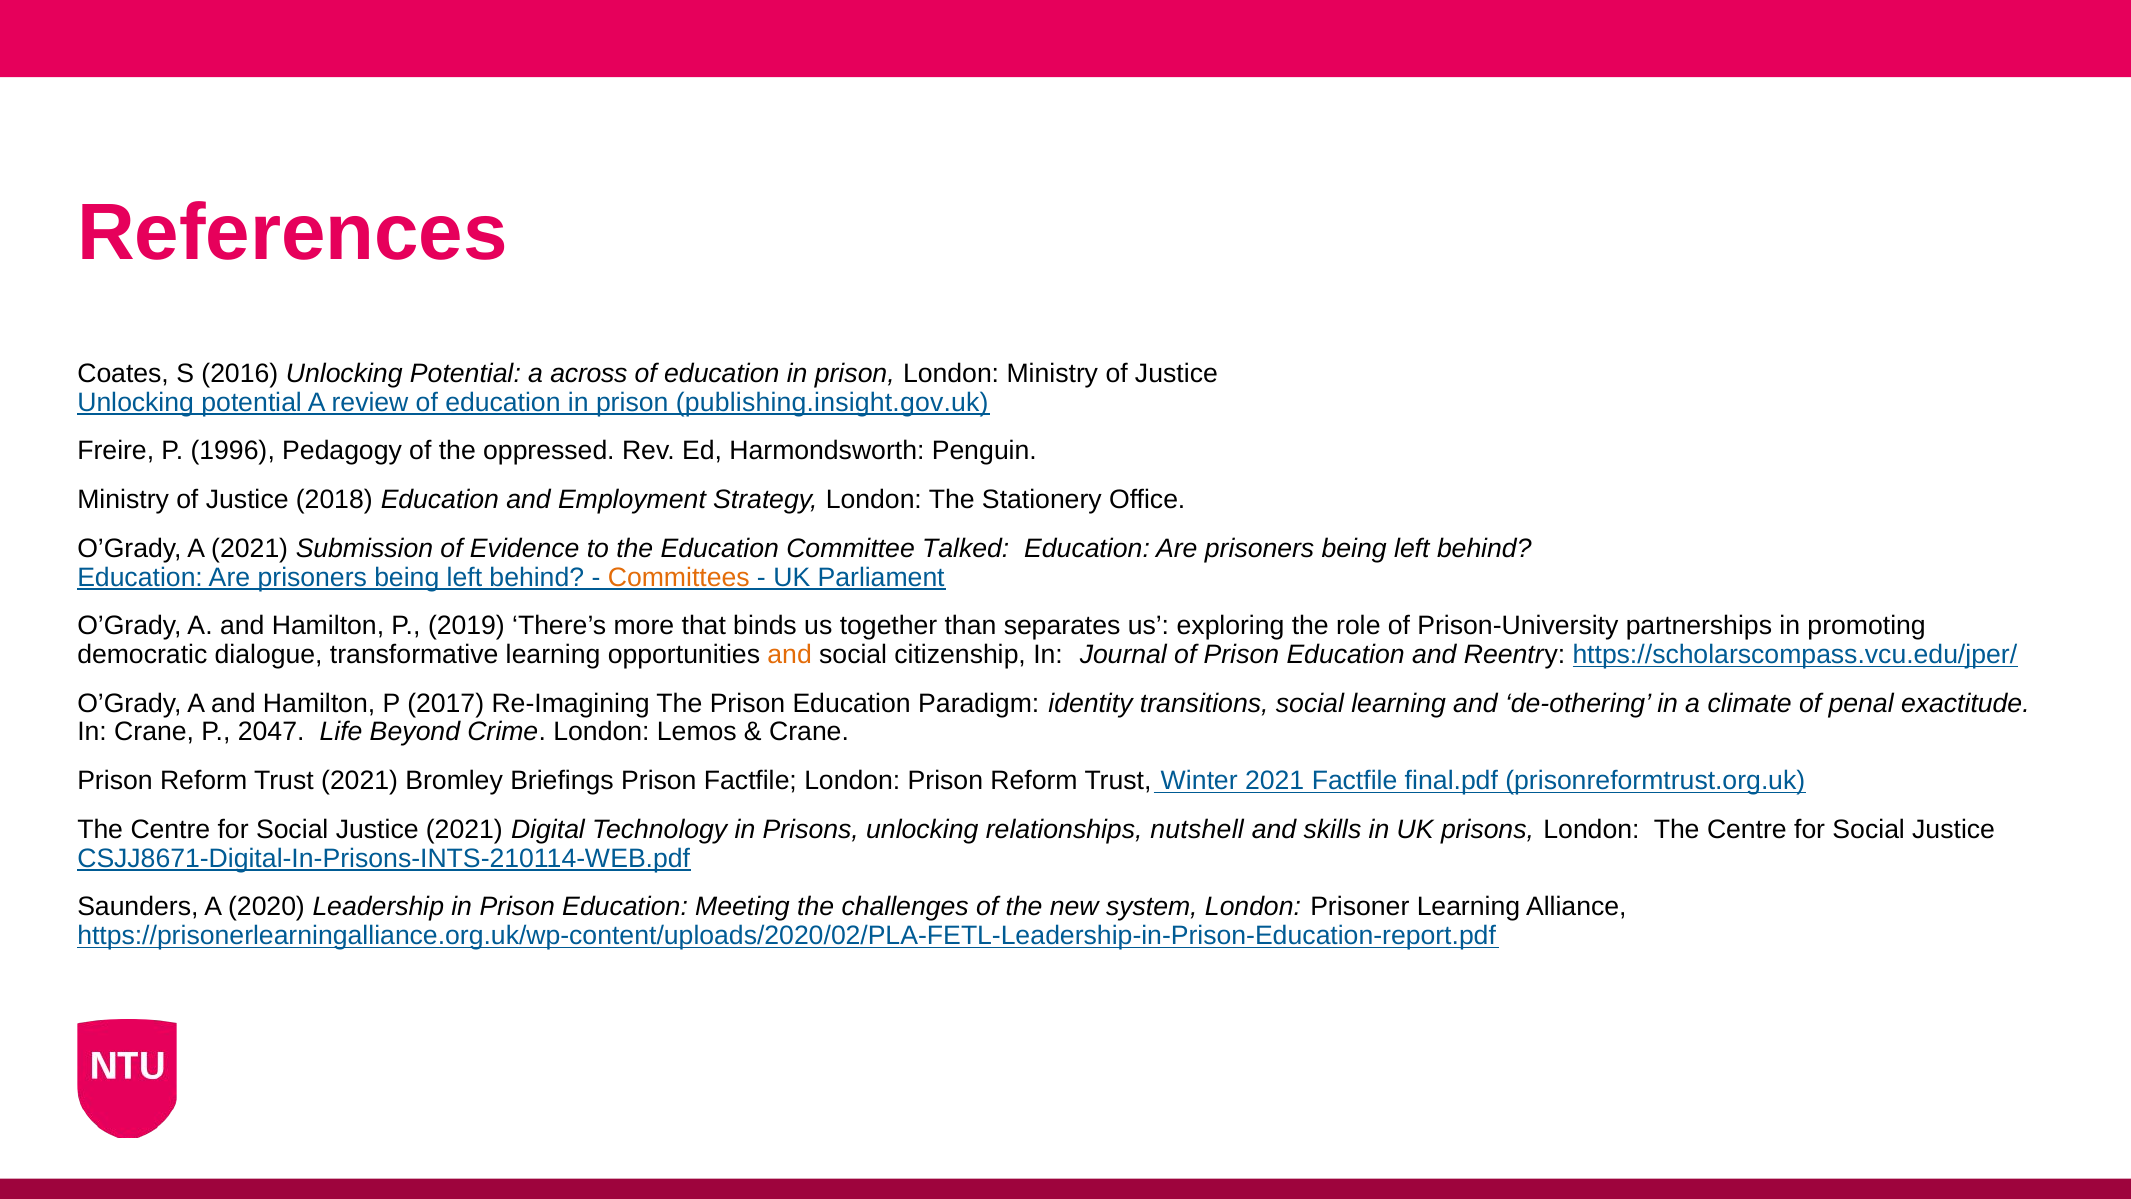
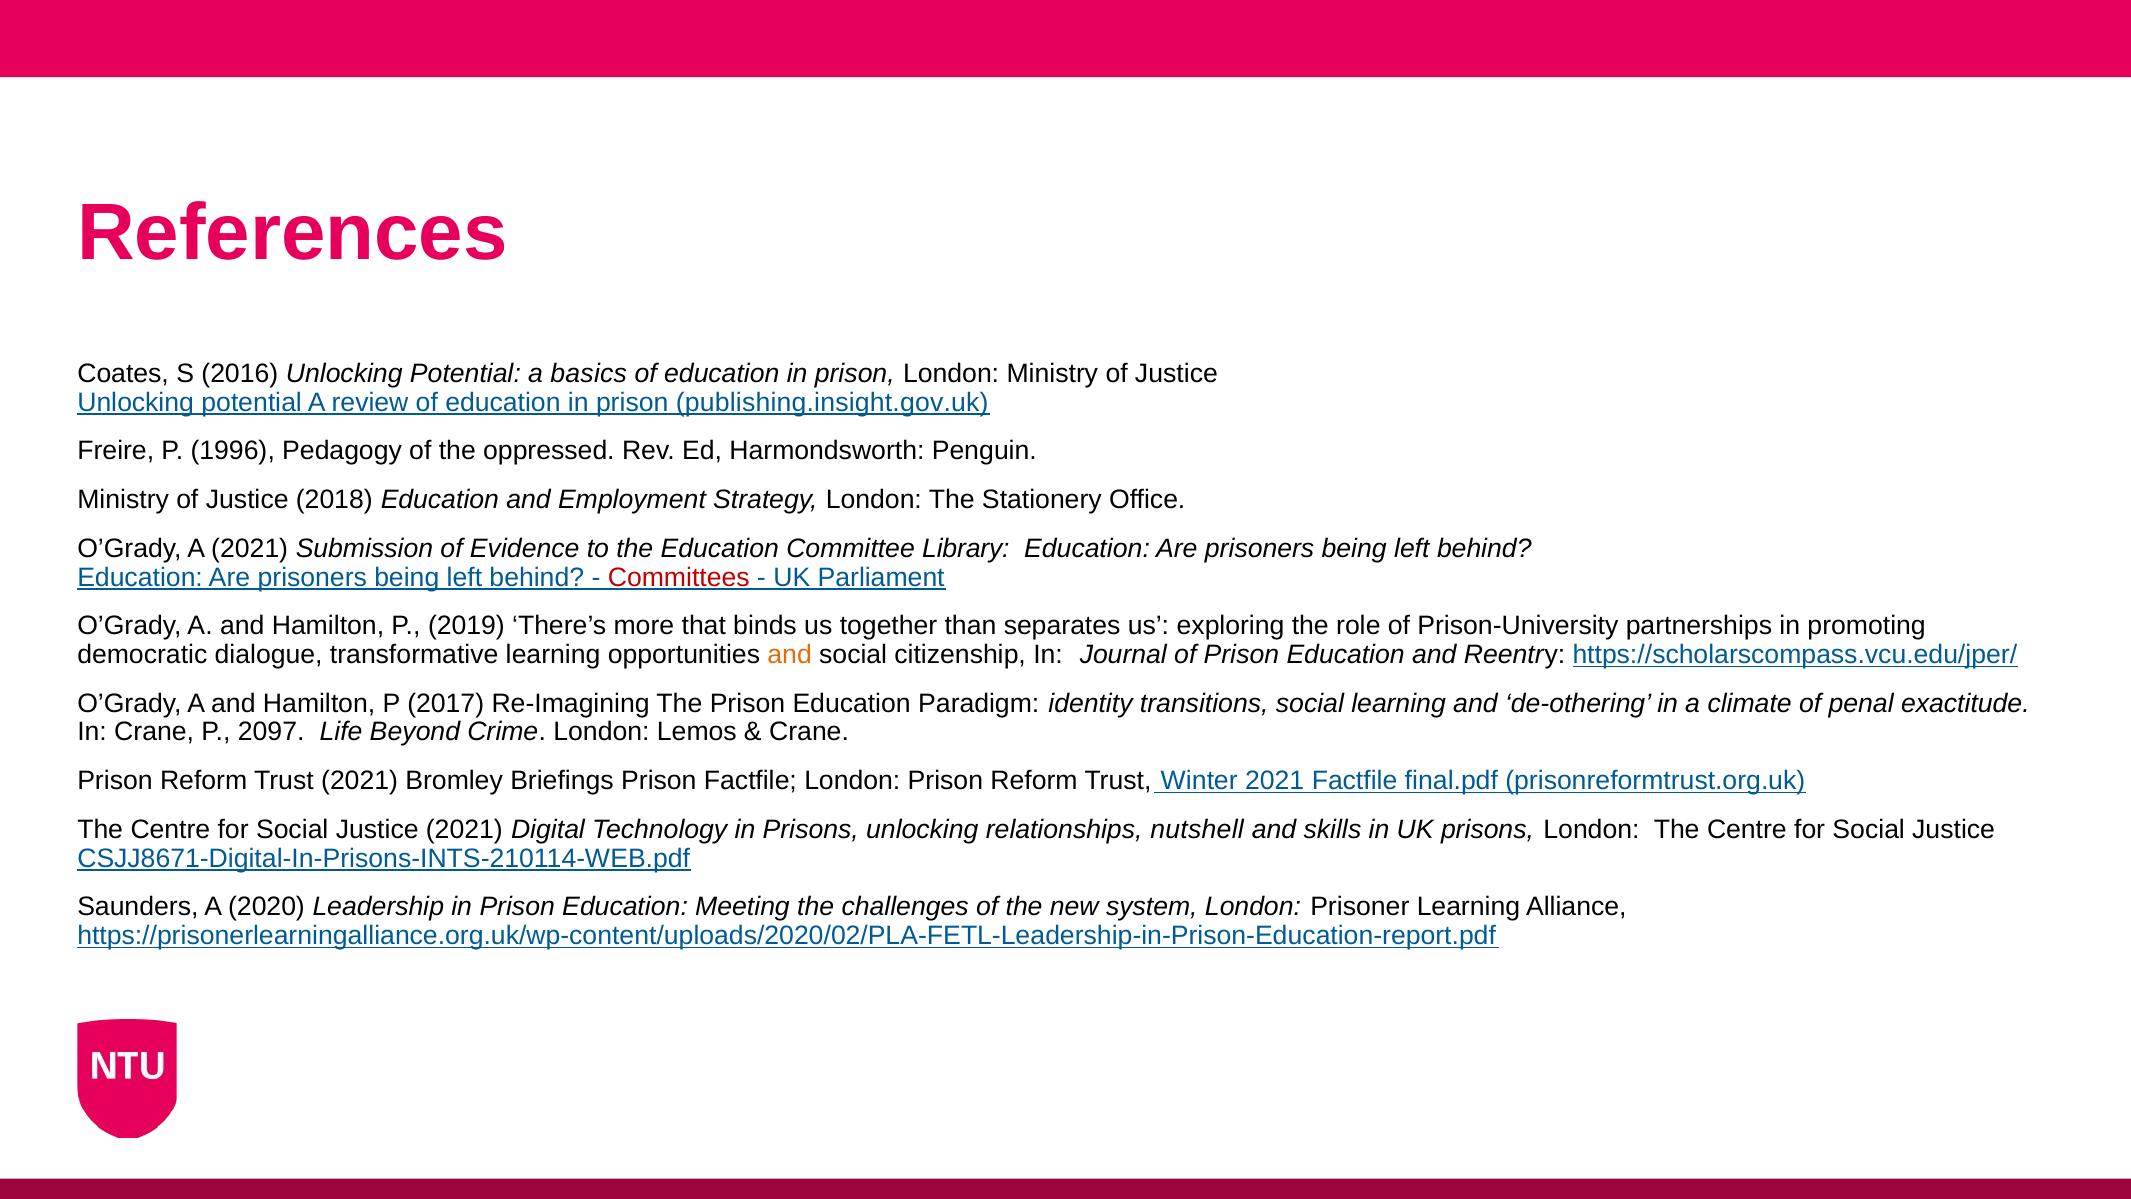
across: across -> basics (589, 373)
Talked: Talked -> Library (966, 548)
Committees colour: orange -> red (679, 577)
2047: 2047 -> 2097 (271, 732)
